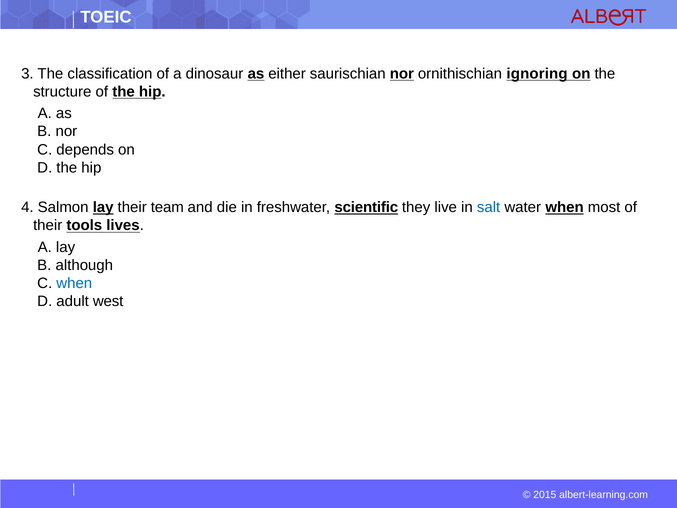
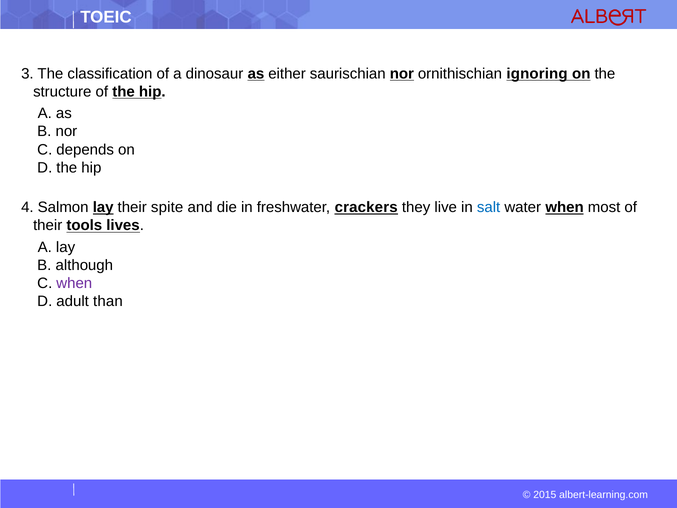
team: team -> spite (167, 207)
scientific: scientific -> crackers (366, 207)
when colour: blue -> purple (74, 283)
west: west -> than (108, 301)
